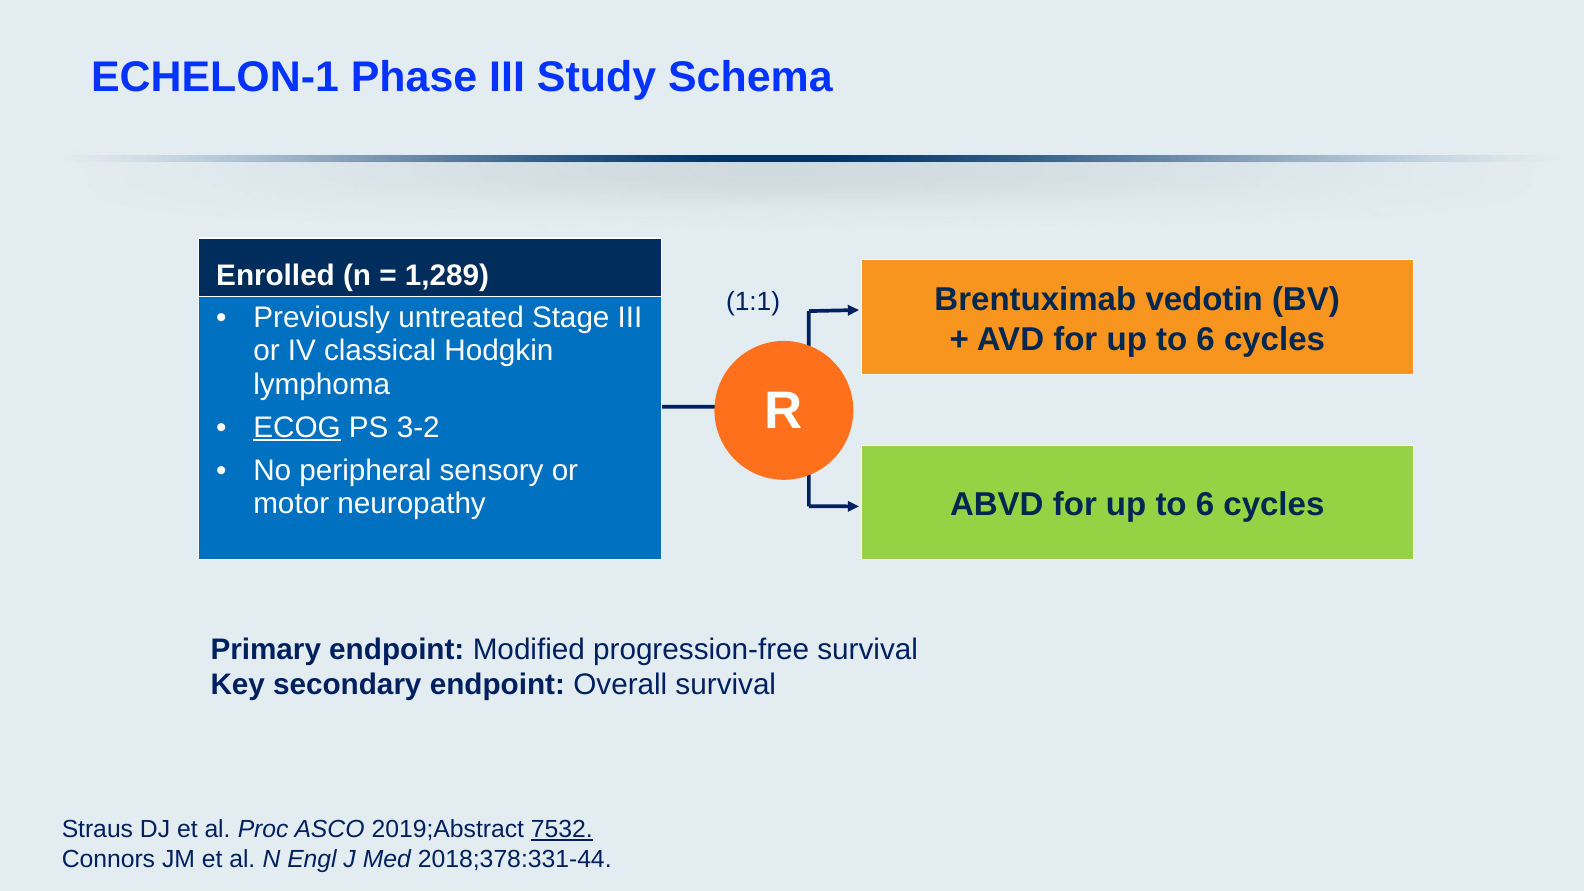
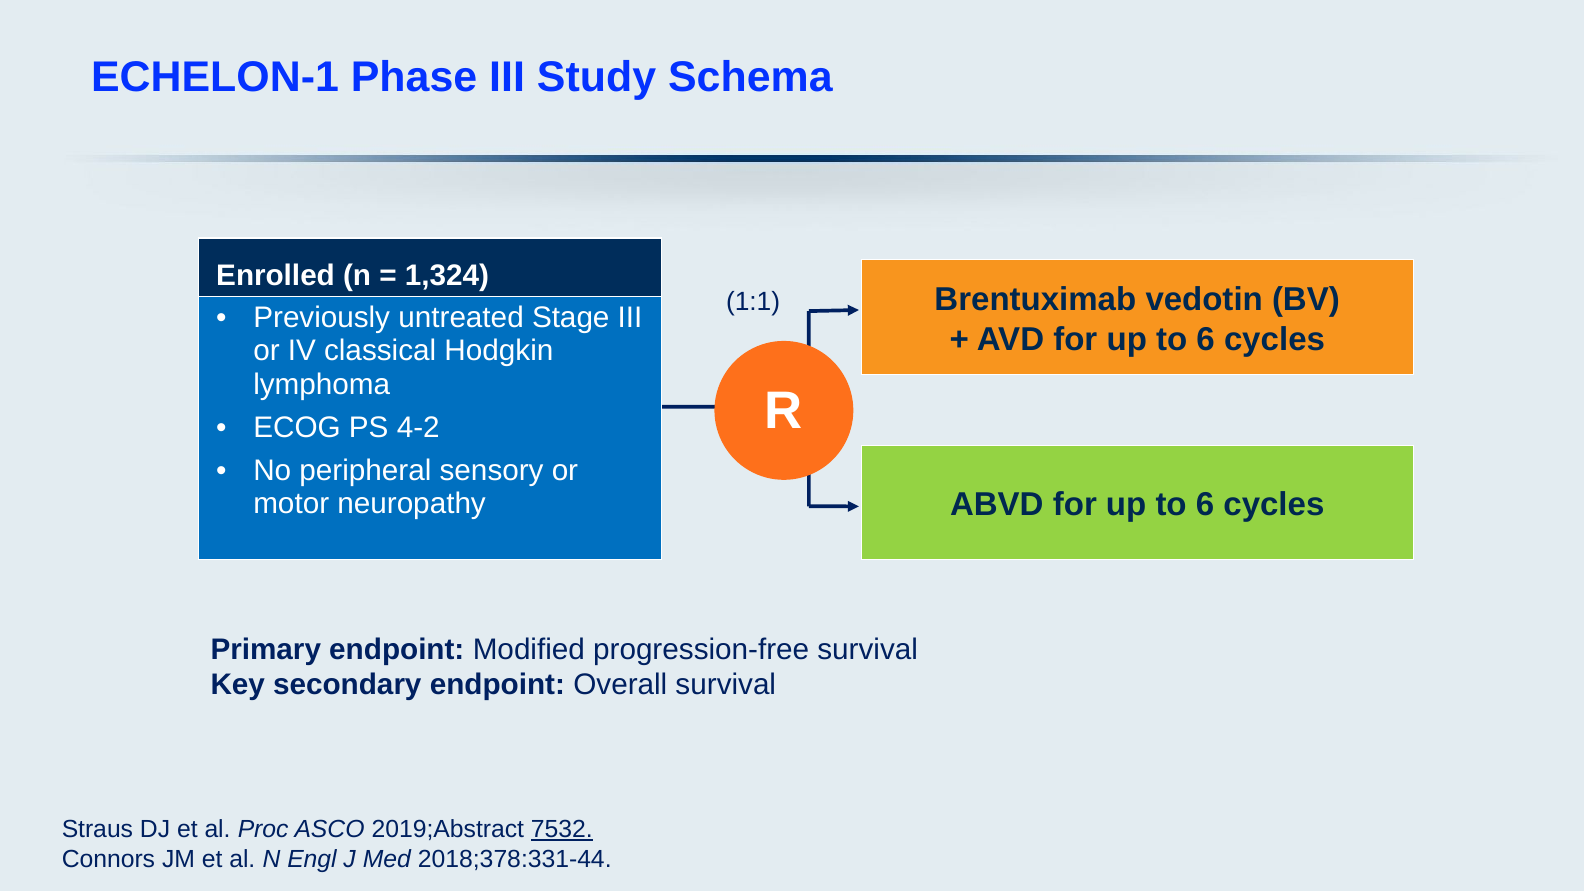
1,289: 1,289 -> 1,324 (447, 276)
ECOG underline: present -> none (297, 428)
3-2: 3-2 -> 4-2 (418, 428)
